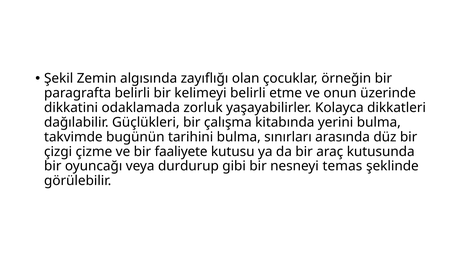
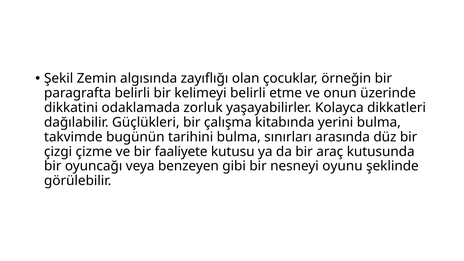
durdurup: durdurup -> benzeyen (188, 166)
temas: temas -> oyunu (342, 166)
